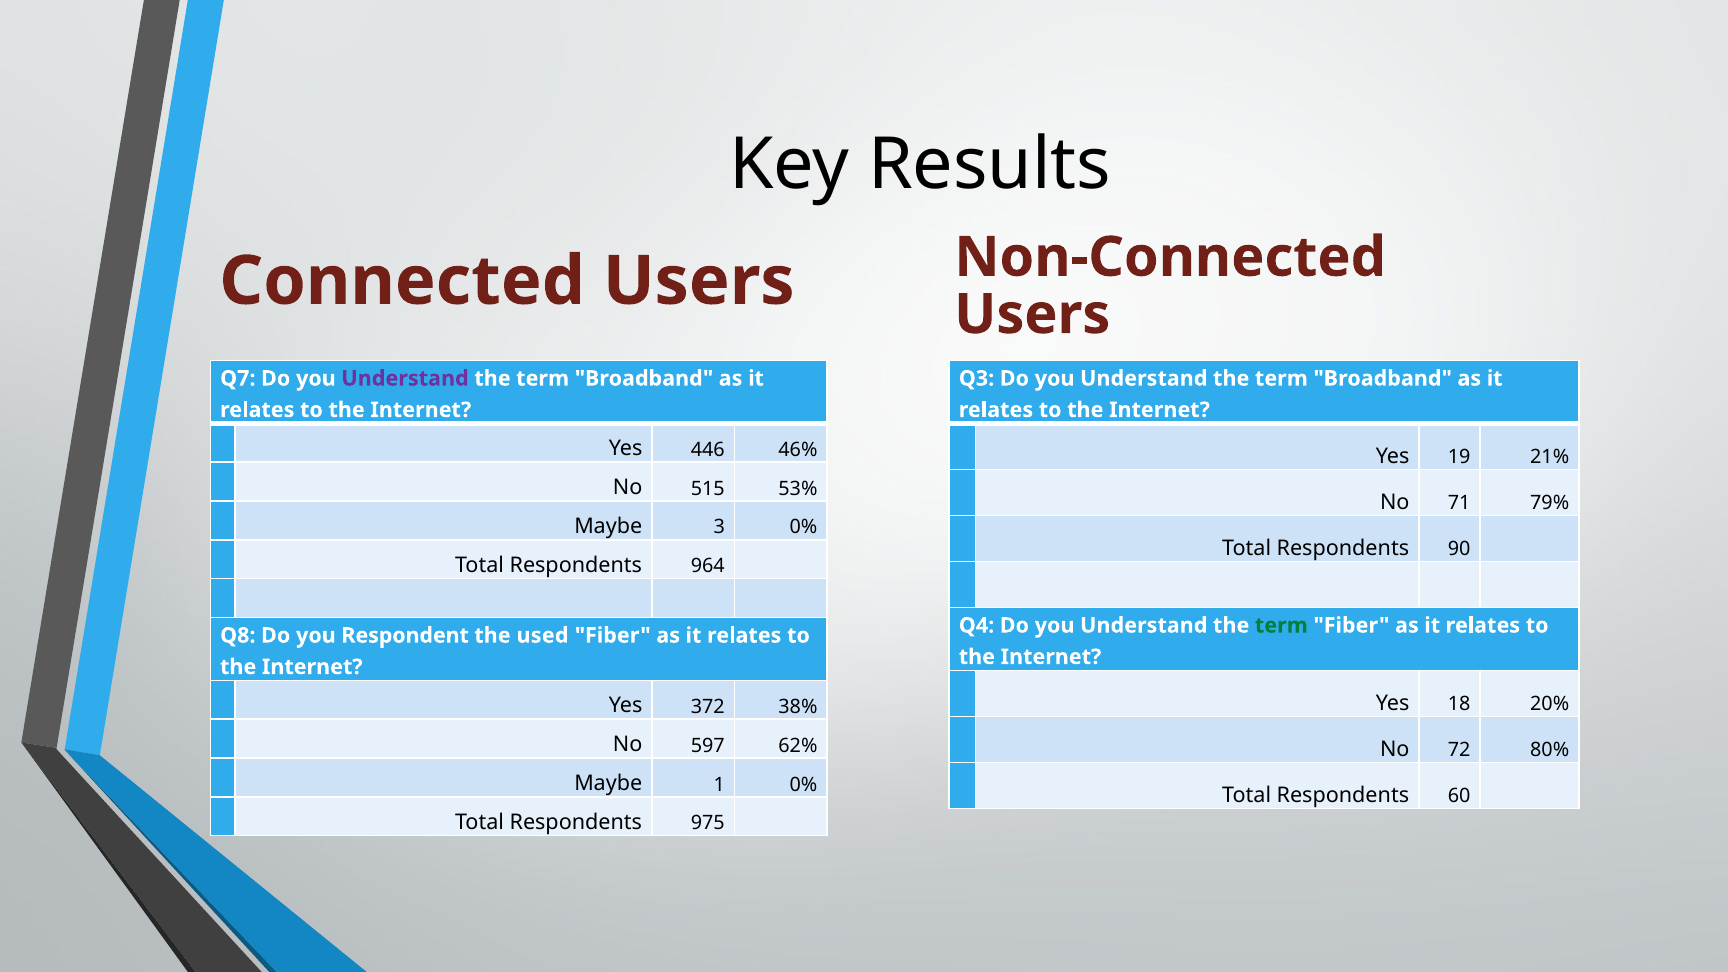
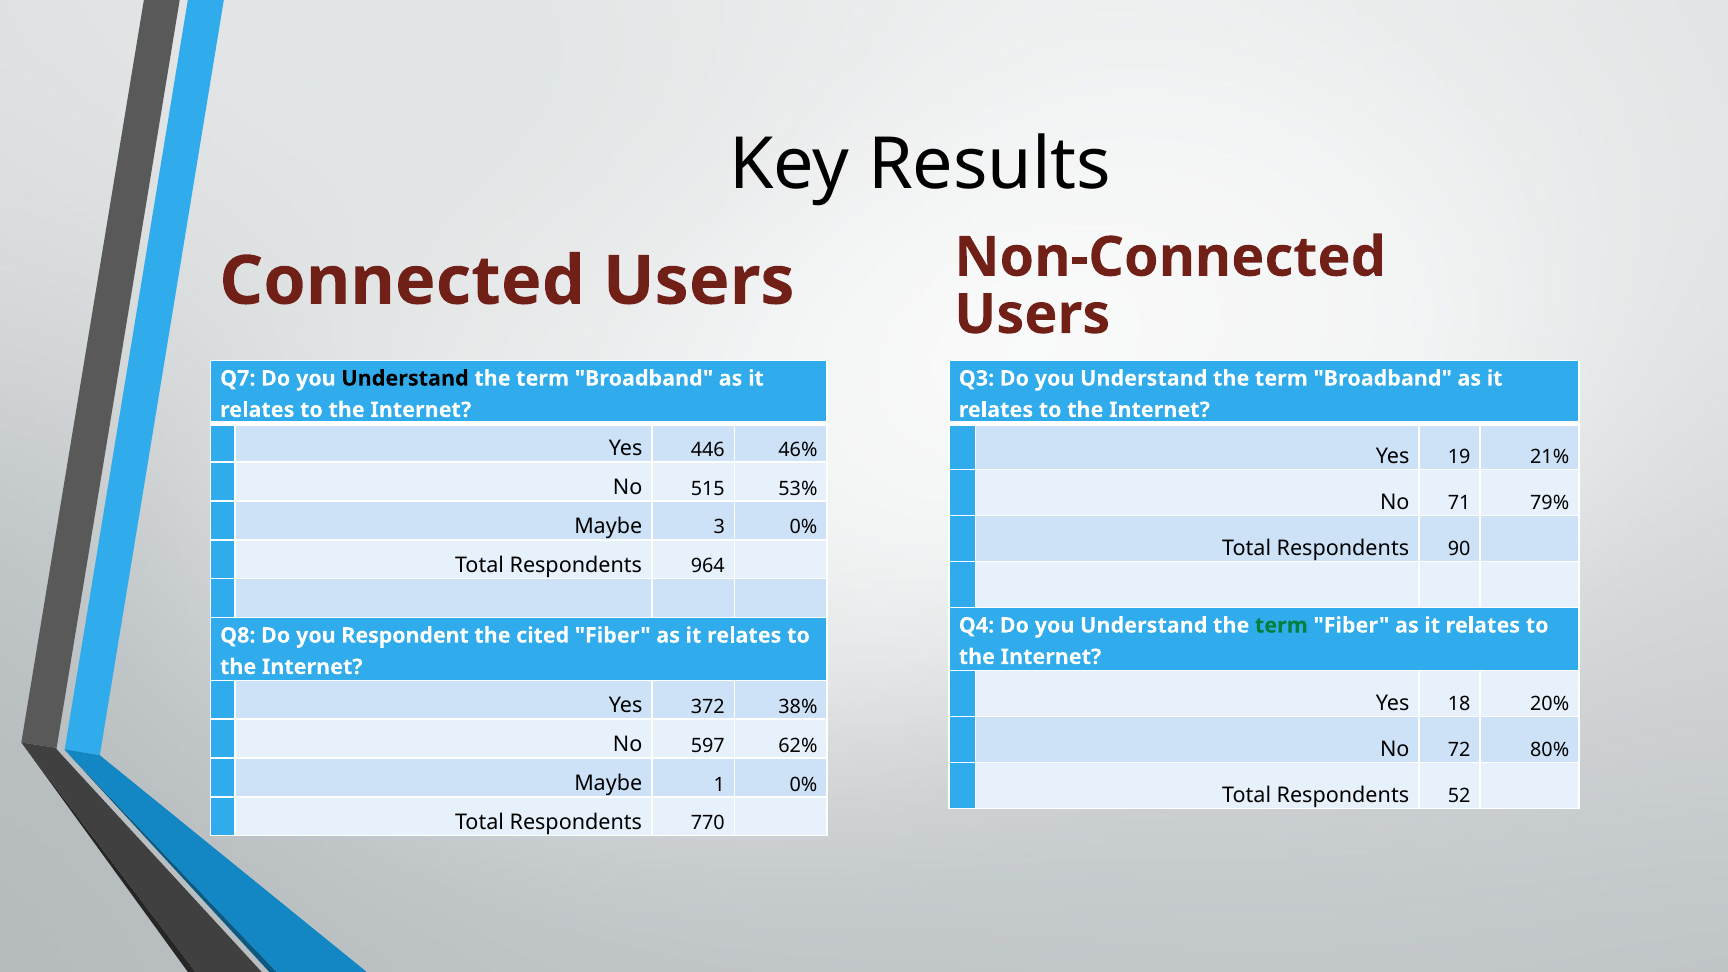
Understand colour: purple -> black (405, 378)
used: used -> cited (543, 636)
60: 60 -> 52 (1459, 796)
975: 975 -> 770 (708, 823)
